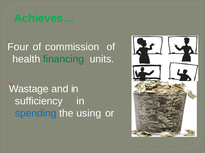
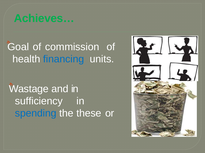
Four: Four -> Goal (18, 47)
financing colour: green -> blue (64, 59)
using: using -> these (89, 114)
